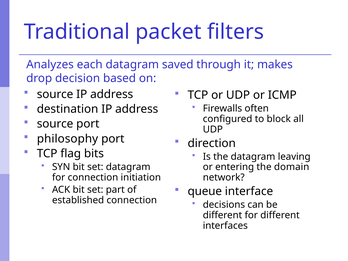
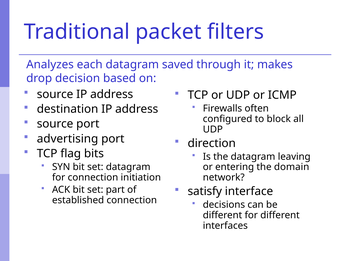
philosophy: philosophy -> advertising (68, 139)
queue: queue -> satisfy (205, 191)
